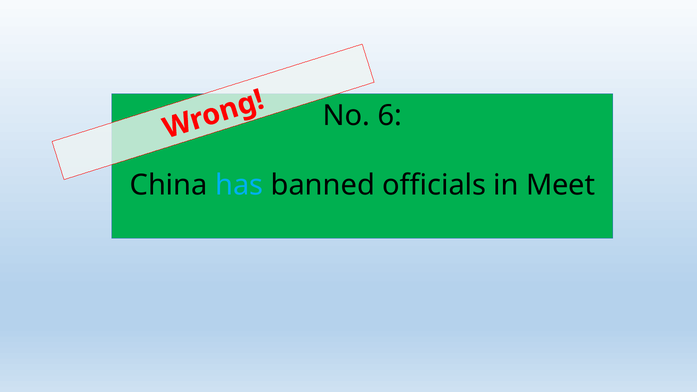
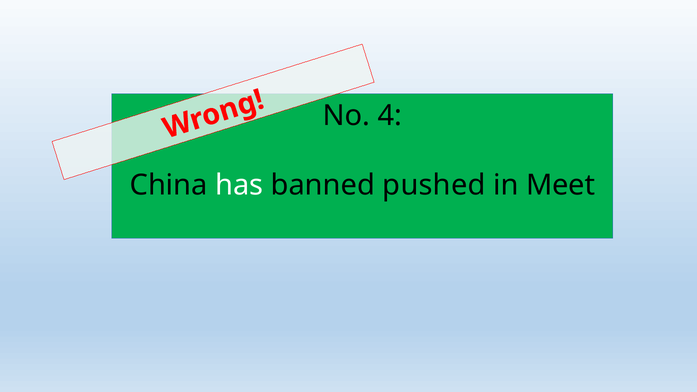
6: 6 -> 4 (390, 116)
has colour: light blue -> white (239, 185)
officials: officials -> pushed (434, 185)
